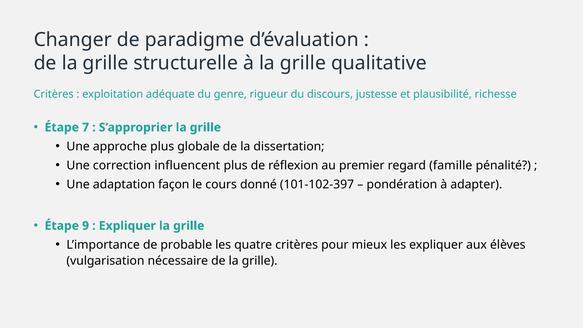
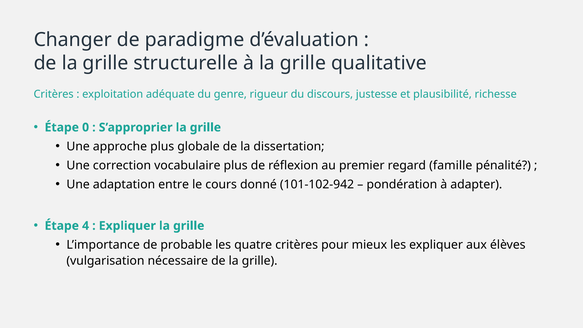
7: 7 -> 0 (86, 127)
influencent: influencent -> vocabulaire (187, 166)
façon: façon -> entre (174, 185)
101-102-397: 101-102-397 -> 101-102-942 (317, 185)
9: 9 -> 4 (86, 226)
